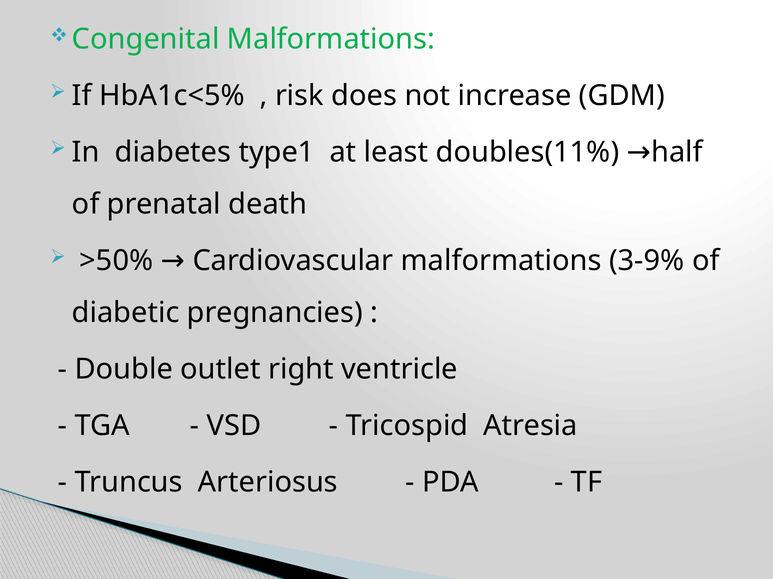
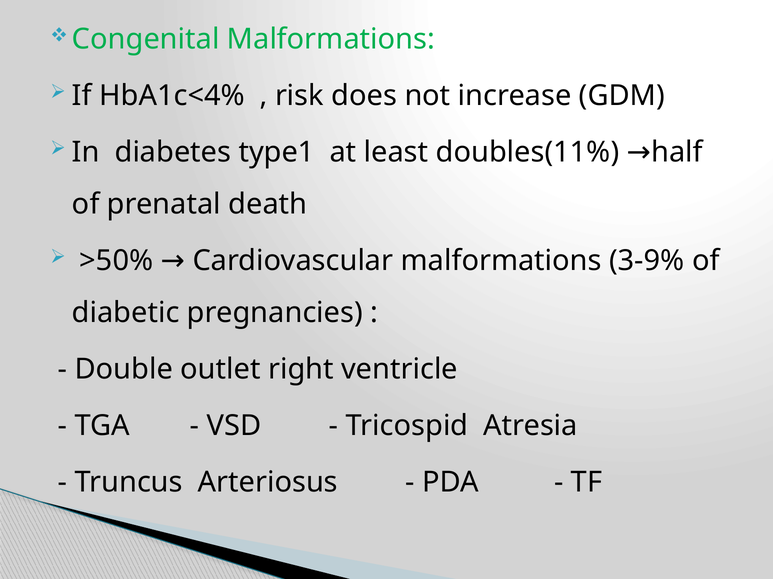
HbA1c<5%: HbA1c<5% -> HbA1c<4% (172, 96)
